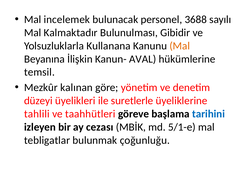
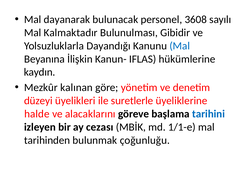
incelemek: incelemek -> dayanarak (67, 20)
3688: 3688 -> 3608 (196, 20)
Kullanana: Kullanana -> Dayandığı (109, 46)
Mal colour: orange -> blue (180, 46)
AVAL: AVAL -> IFLAS (143, 59)
temsil: temsil -> kaydın (40, 72)
tahlili: tahlili -> halde (37, 114)
taahhütleri: taahhütleri -> alacaklarını (90, 114)
5/1-e: 5/1-e -> 1/1-e (182, 127)
tebligatlar: tebligatlar -> tarihinden (47, 140)
